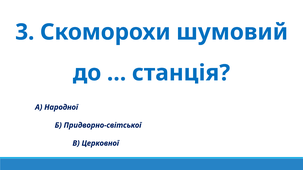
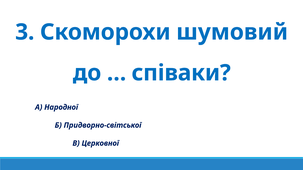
станція: станція -> співаки (181, 73)
